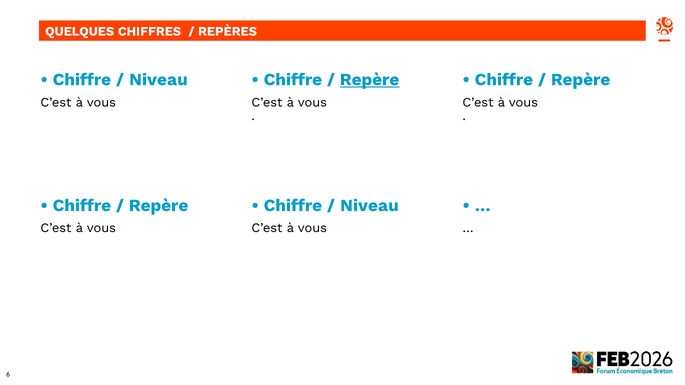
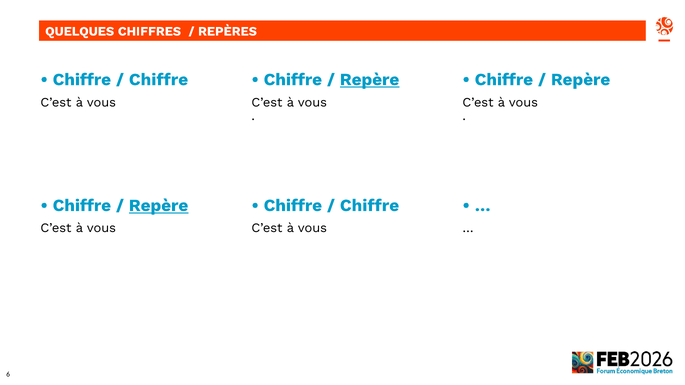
Niveau: Niveau -> Chiffre (159, 80)
Repère underline: none -> present (159, 206)
Niveau: Niveau -> Chiffre (370, 206)
